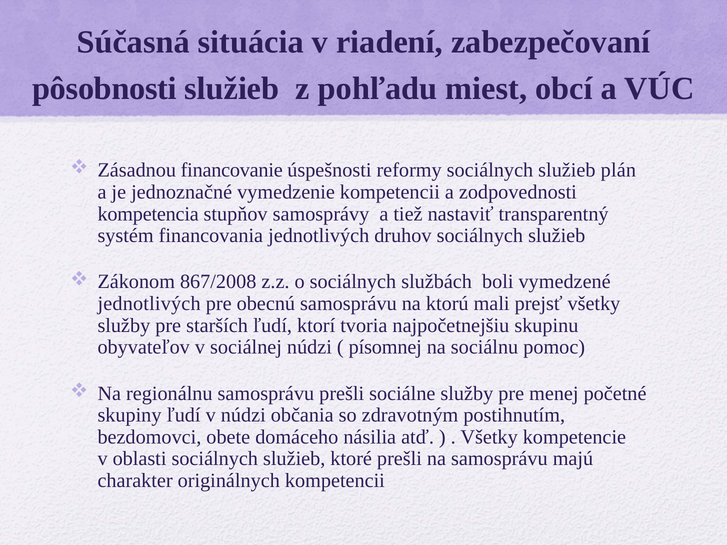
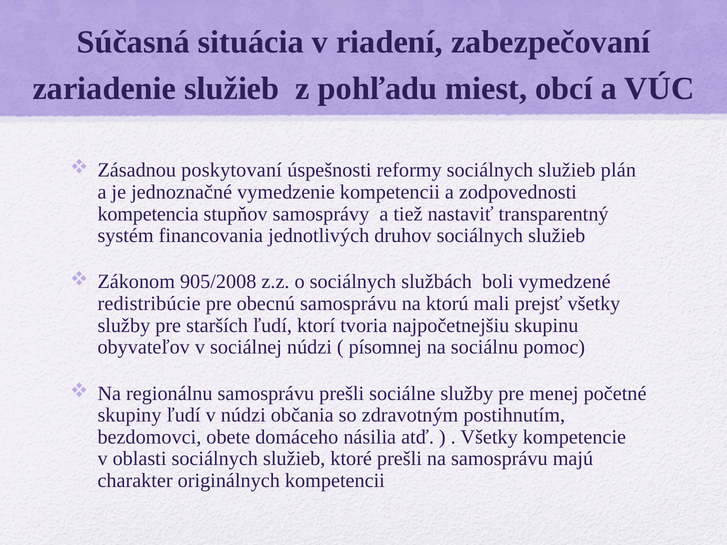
pôsobnosti: pôsobnosti -> zariadenie (104, 89)
financovanie: financovanie -> poskytovaní (232, 170)
867/2008: 867/2008 -> 905/2008 (218, 282)
jednotlivých: jednotlivých -> redistribúcie (149, 304)
